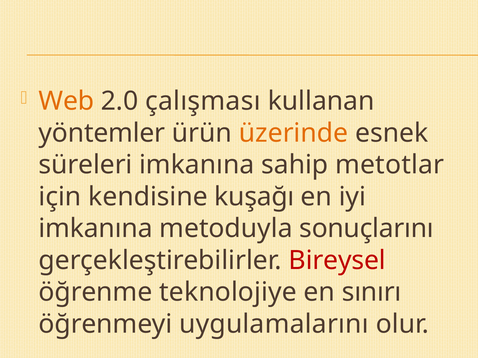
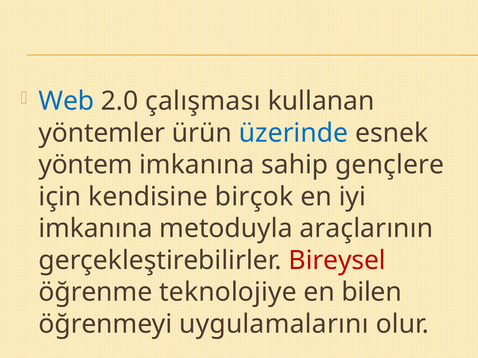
Web colour: orange -> blue (66, 101)
üzerinde colour: orange -> blue (294, 133)
süreleri: süreleri -> yöntem (86, 165)
metotlar: metotlar -> gençlere (390, 165)
kuşağı: kuşağı -> birçok (254, 197)
sonuçlarını: sonuçlarını -> araçlarının (366, 229)
sınırı: sınırı -> bilen (372, 293)
